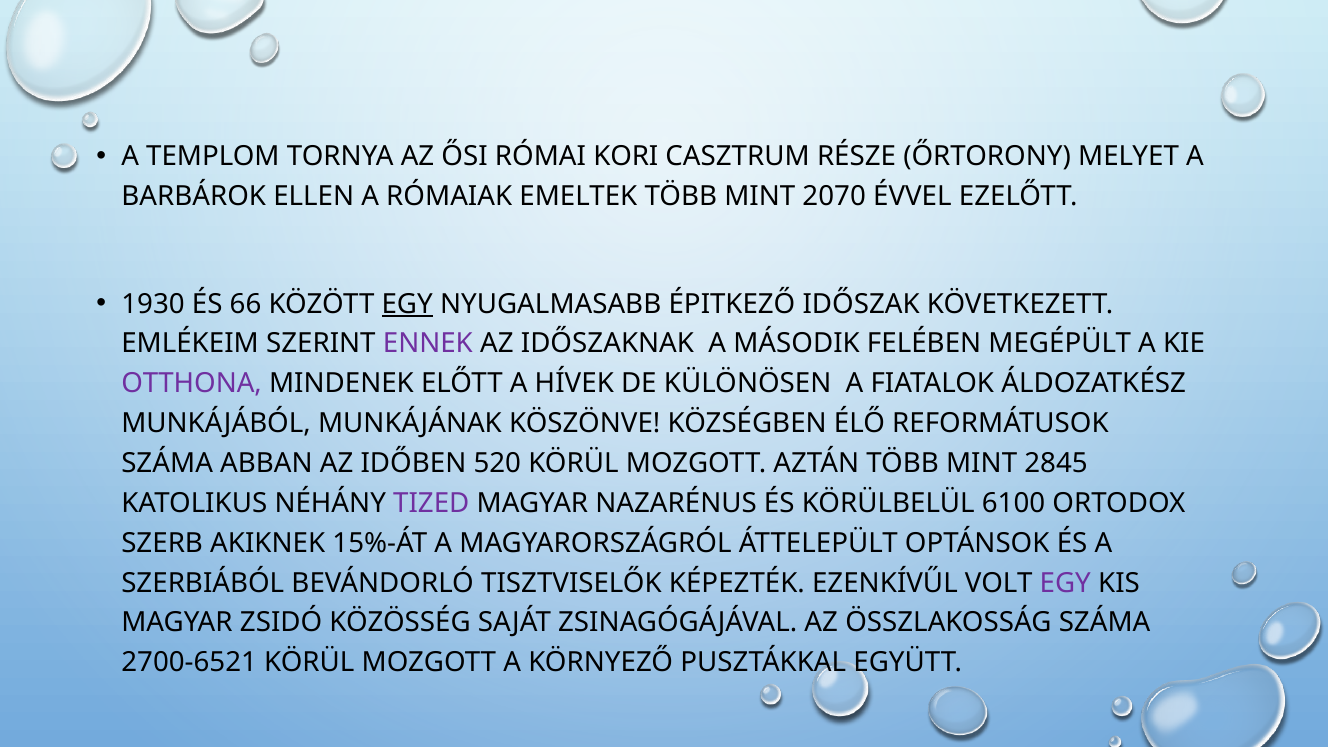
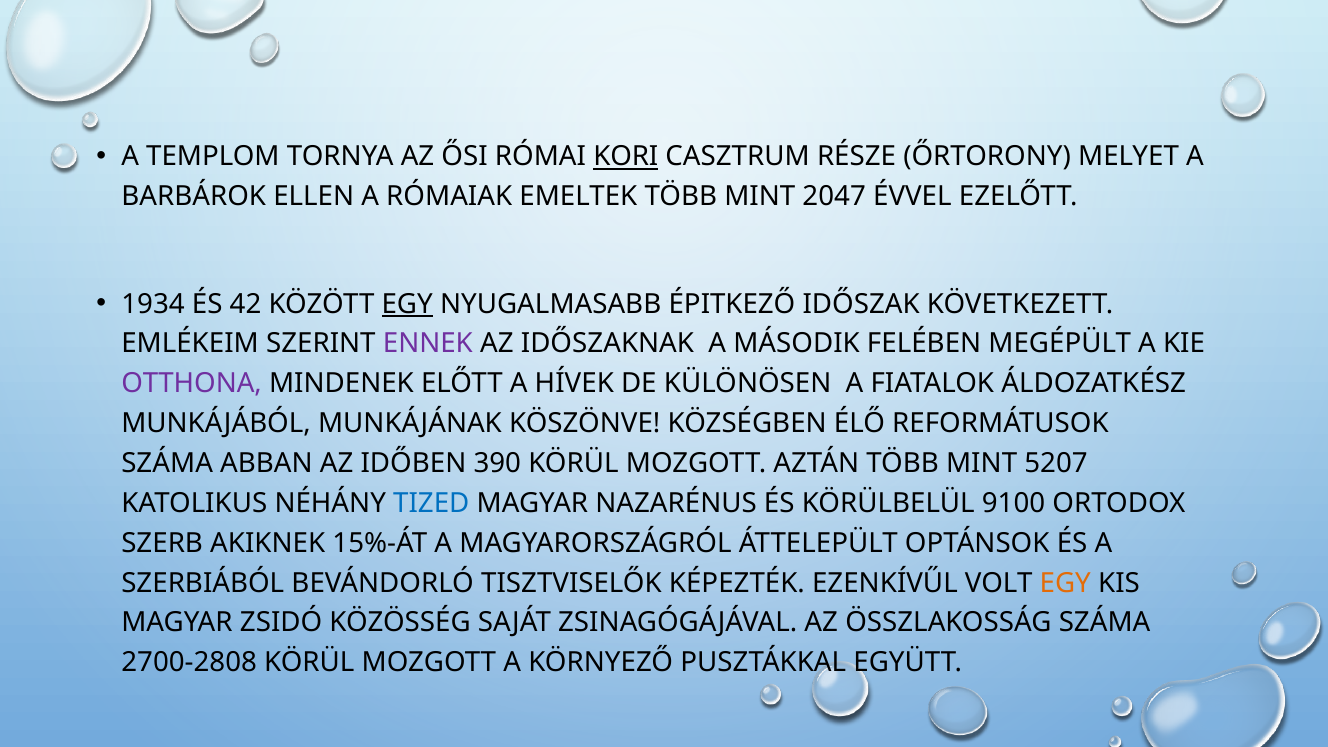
KORI underline: none -> present (626, 157)
2070: 2070 -> 2047 (834, 197)
1930: 1930 -> 1934 (153, 304)
66: 66 -> 42 (246, 304)
520: 520 -> 390 (497, 463)
2845: 2845 -> 5207 (1056, 463)
TIZED colour: purple -> blue (431, 503)
6100: 6100 -> 9100 (1014, 503)
EGY colour: purple -> orange (1065, 583)
2700-6521: 2700-6521 -> 2700-2808 (189, 663)
